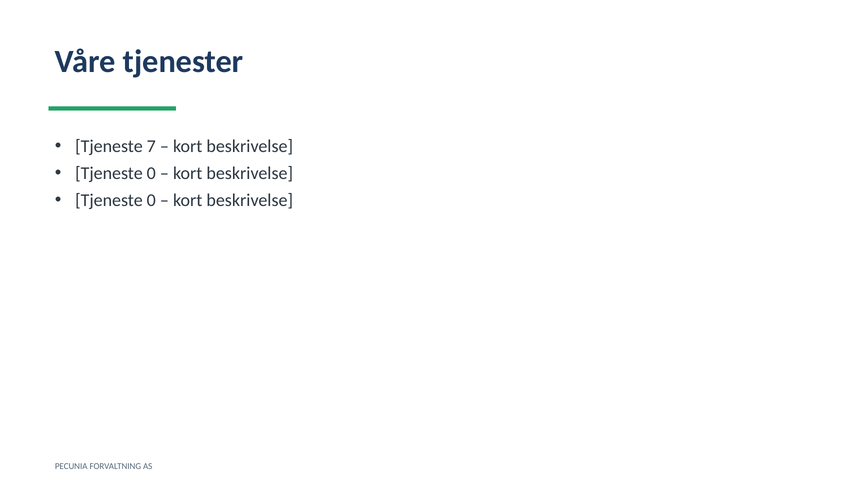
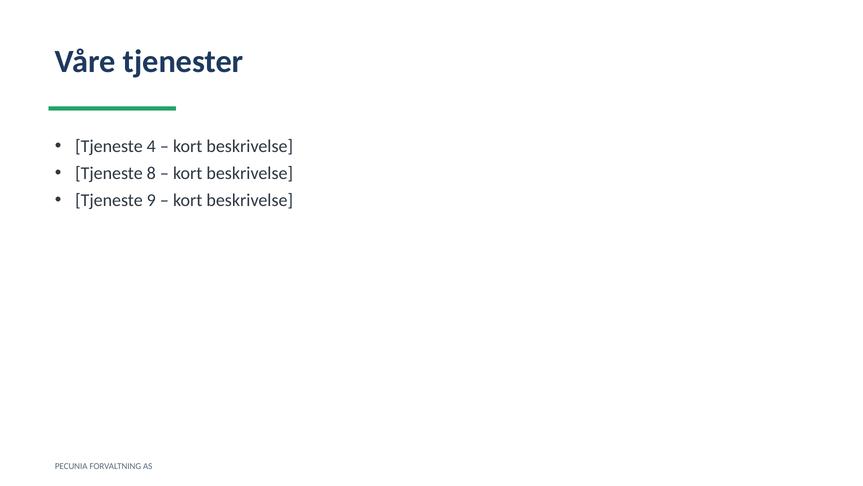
7: 7 -> 4 (151, 146)
0: 0 -> 8 (151, 173)
0: 0 -> 9 (151, 200)
